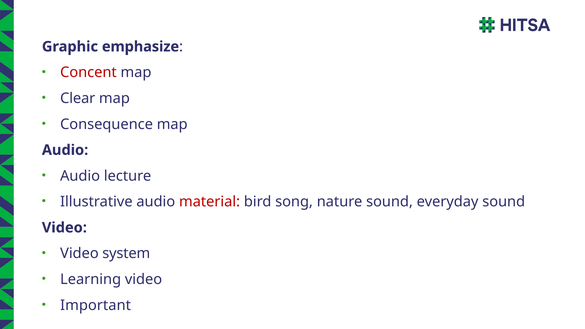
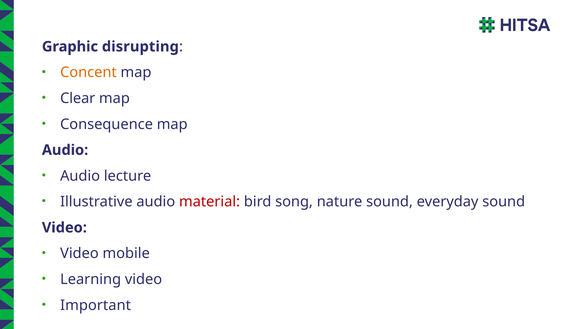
emphasize: emphasize -> disrupting (140, 47)
Concent colour: red -> orange (88, 72)
system: system -> mobile (126, 254)
